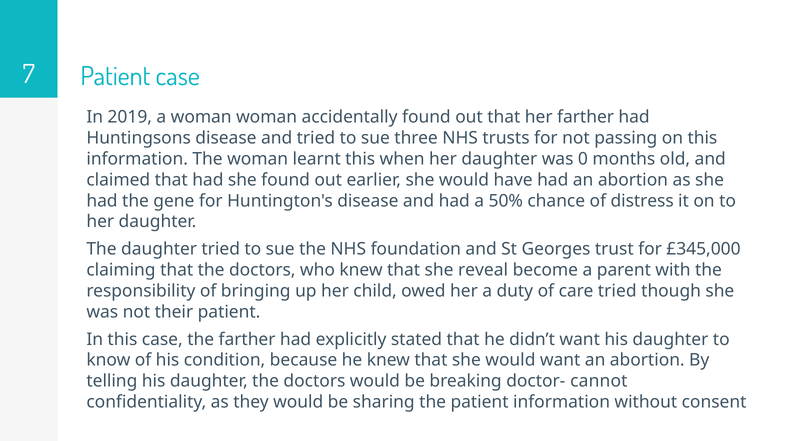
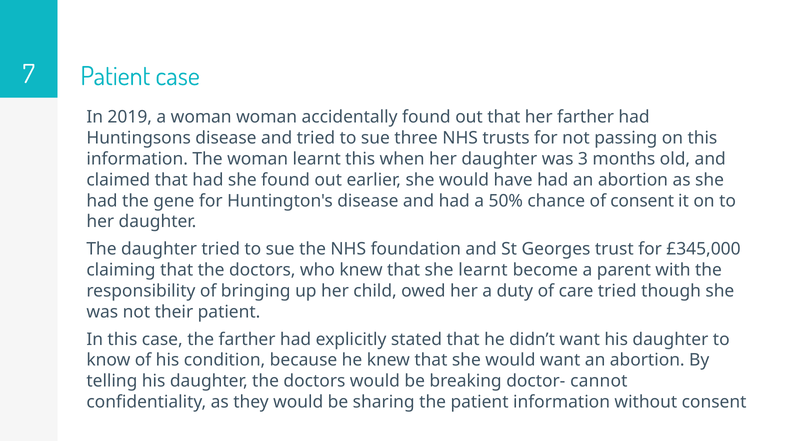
0: 0 -> 3 (583, 159)
of distress: distress -> consent (642, 201)
she reveal: reveal -> learnt (483, 270)
